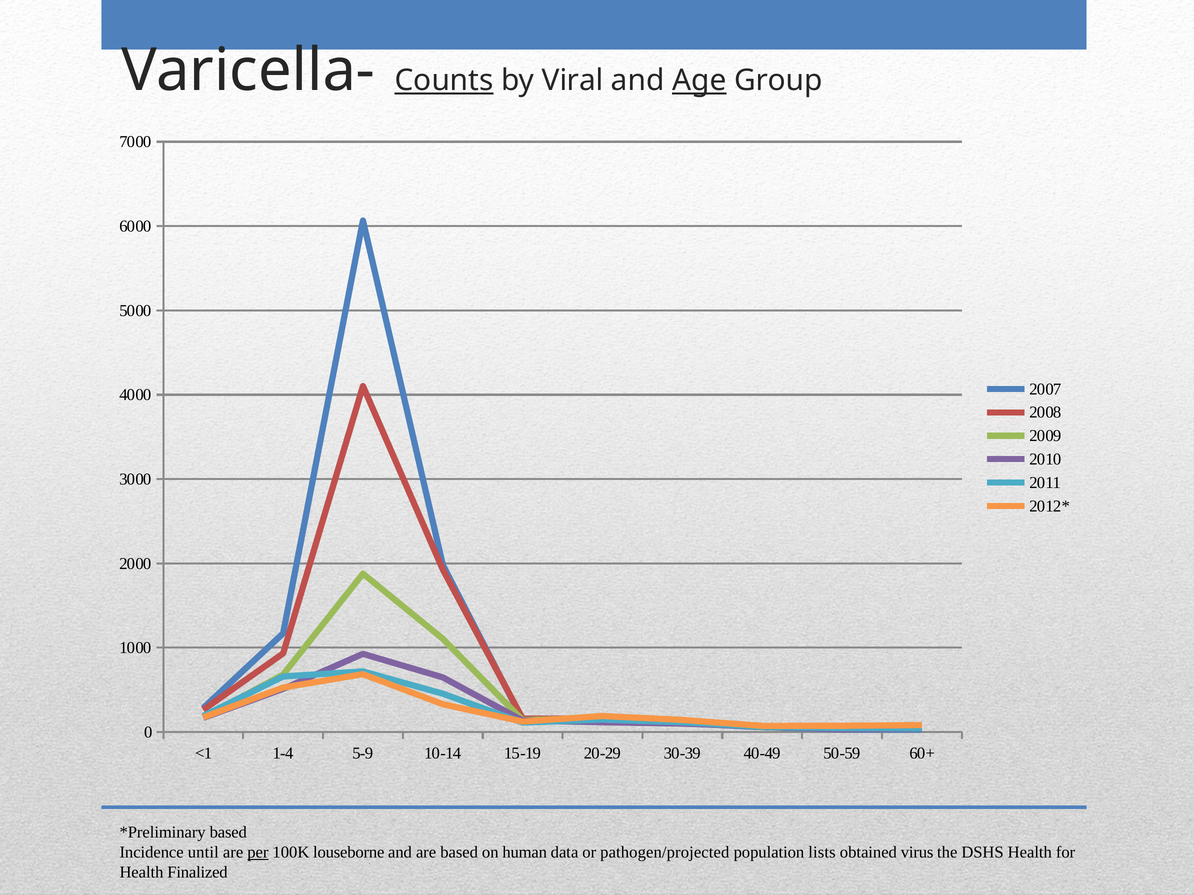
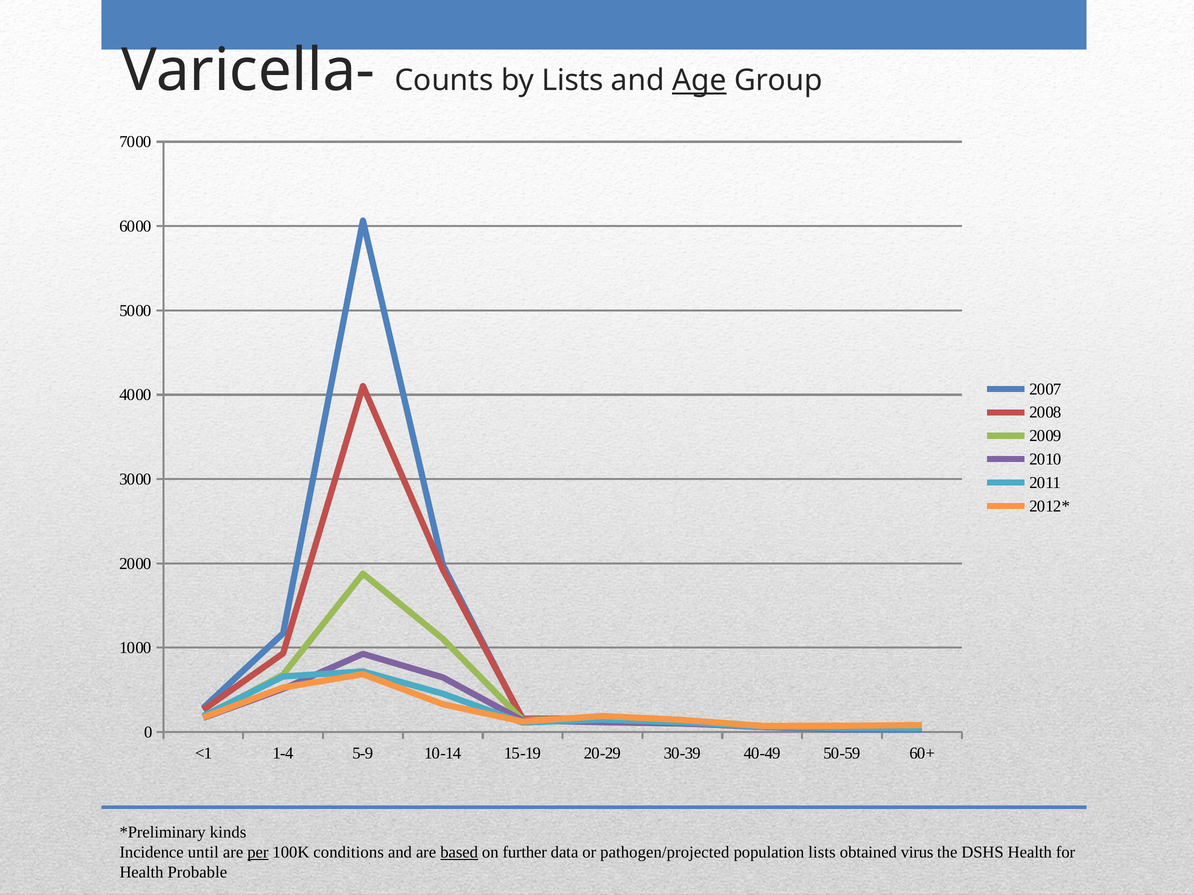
Counts underline: present -> none (444, 81)
by Viral: Viral -> Lists (573, 81)
based: based -> kinds (228, 833)
louseborne: louseborne -> conditions (349, 853)
based underline: none -> present (459, 853)
human: human -> further (525, 853)
Finalized: Finalized -> Probable (197, 873)
